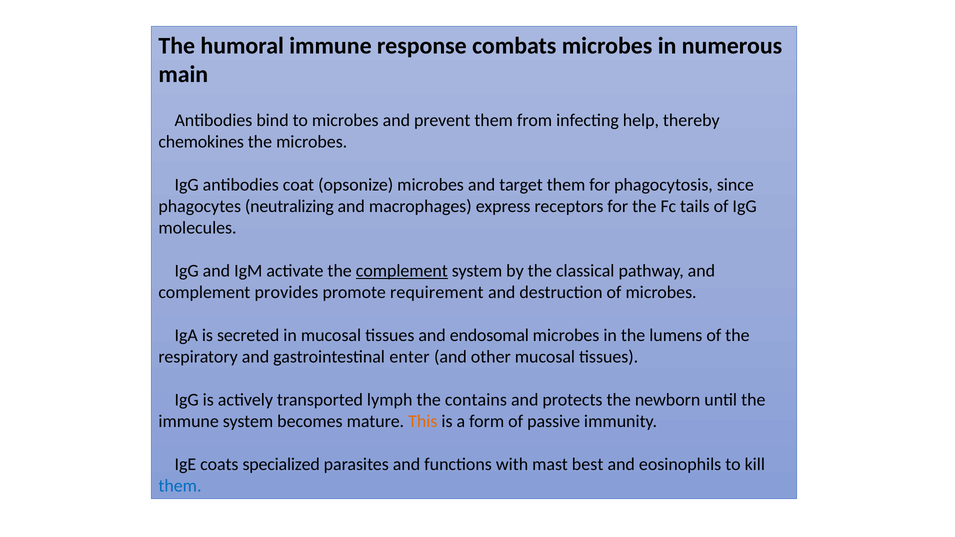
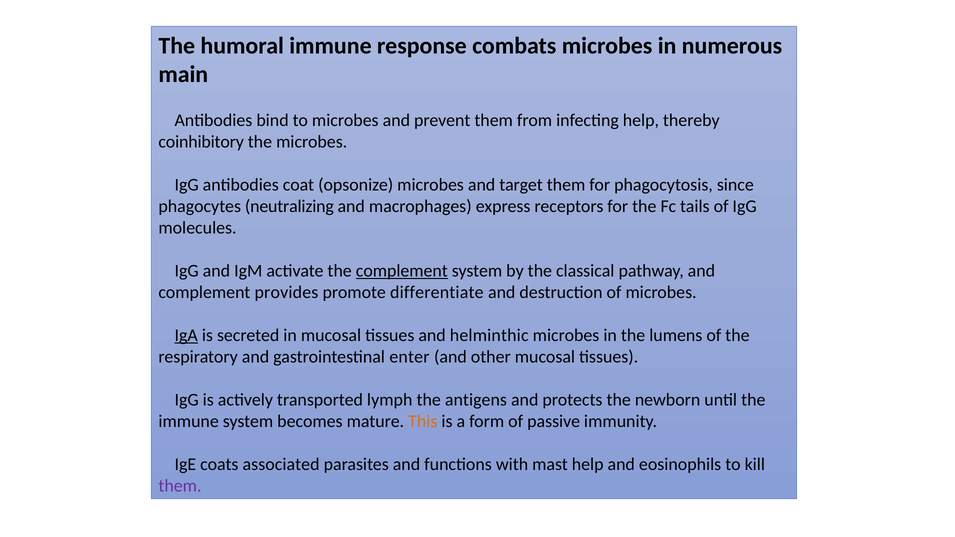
chemokines: chemokines -> coinhibitory (201, 142)
requirement: requirement -> differentiate (437, 292)
IgA underline: none -> present (186, 335)
endosomal: endosomal -> helminthic (489, 335)
contains: contains -> antigens (476, 400)
specialized: specialized -> associated (281, 464)
mast best: best -> help (588, 464)
them colour: blue -> purple (180, 486)
